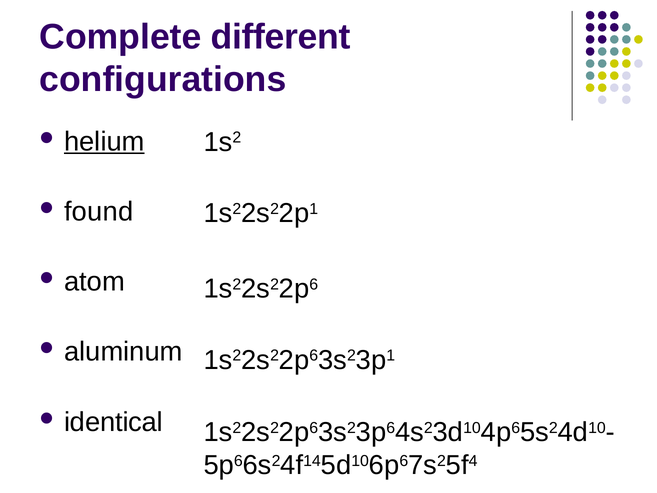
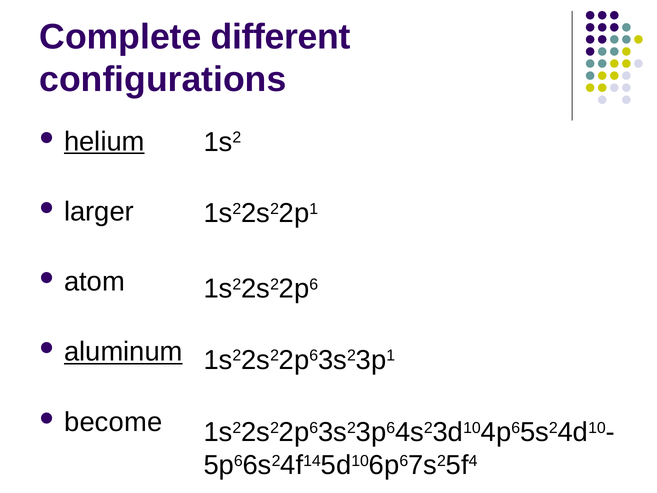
found: found -> larger (99, 212)
aluminum underline: none -> present (123, 352)
identical: identical -> become (113, 422)
